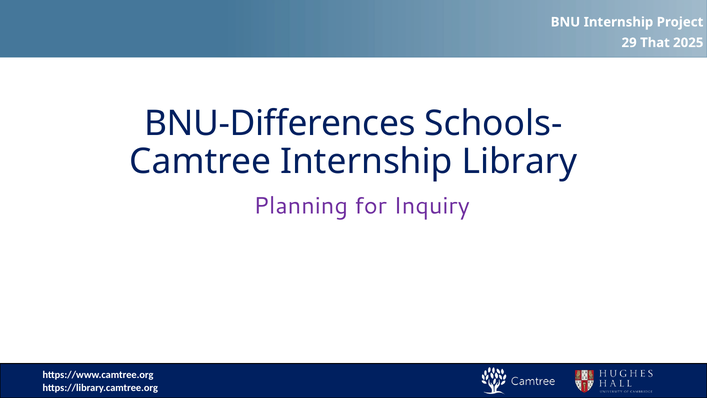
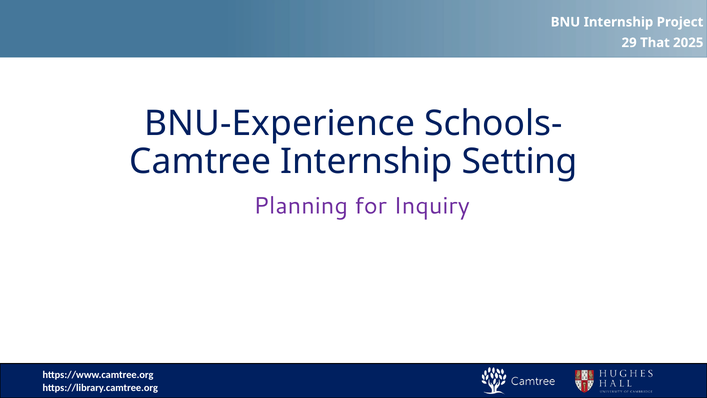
BNU-Differences: BNU-Differences -> BNU-Experience (280, 123)
Library: Library -> Setting (520, 162)
